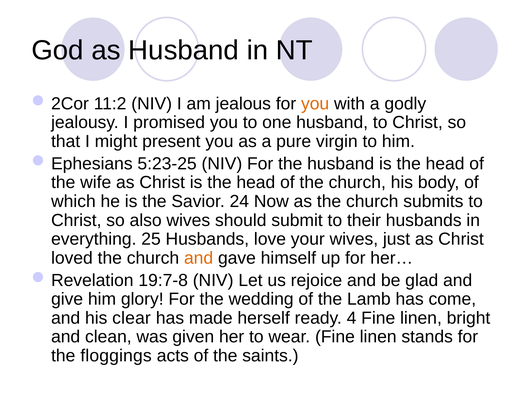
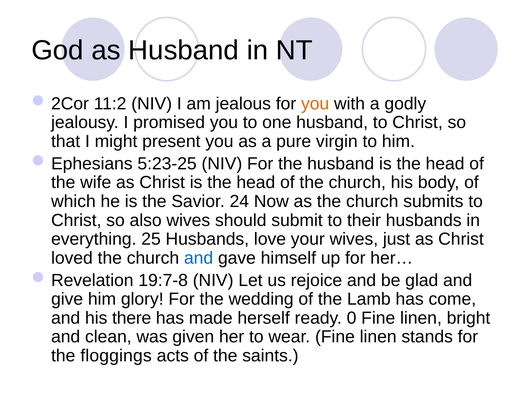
and colour: orange -> blue (199, 258)
clear: clear -> there (132, 318)
4: 4 -> 0 (352, 318)
